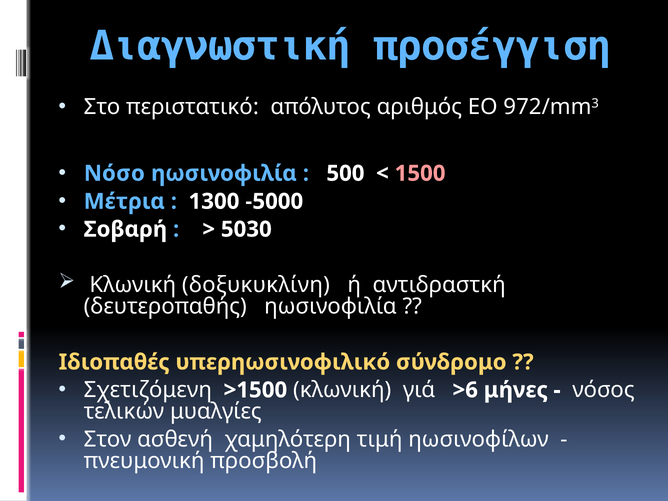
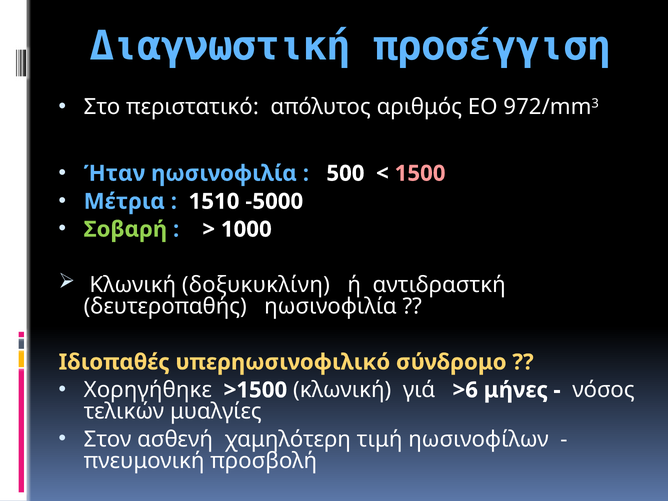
Νόσο: Νόσο -> Ήταν (114, 173)
1300: 1300 -> 1510 (214, 201)
Σοβαρή colour: white -> light green (125, 229)
5030: 5030 -> 1000 (246, 229)
Σχετιζόμενη: Σχετιζόμενη -> Χορηγήθηκε (148, 390)
